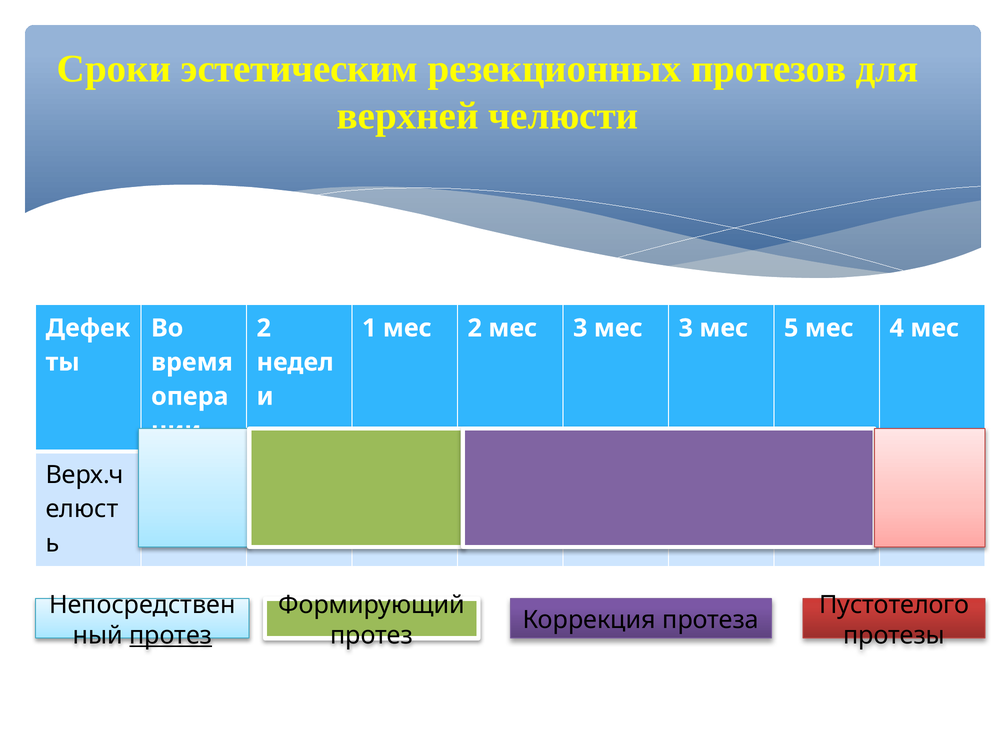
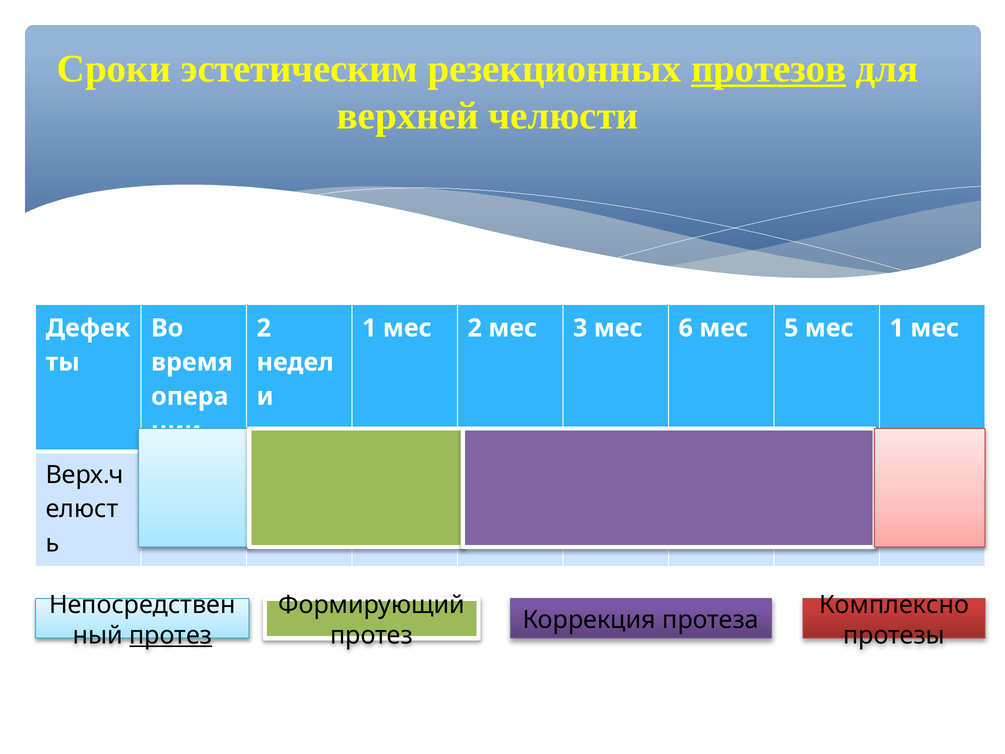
протезов underline: none -> present (769, 69)
3 мес 3: 3 -> 6 (686, 328)
мес 4: 4 -> 1 (897, 328)
Пустотелого: Пустотелого -> Комплексно (894, 605)
